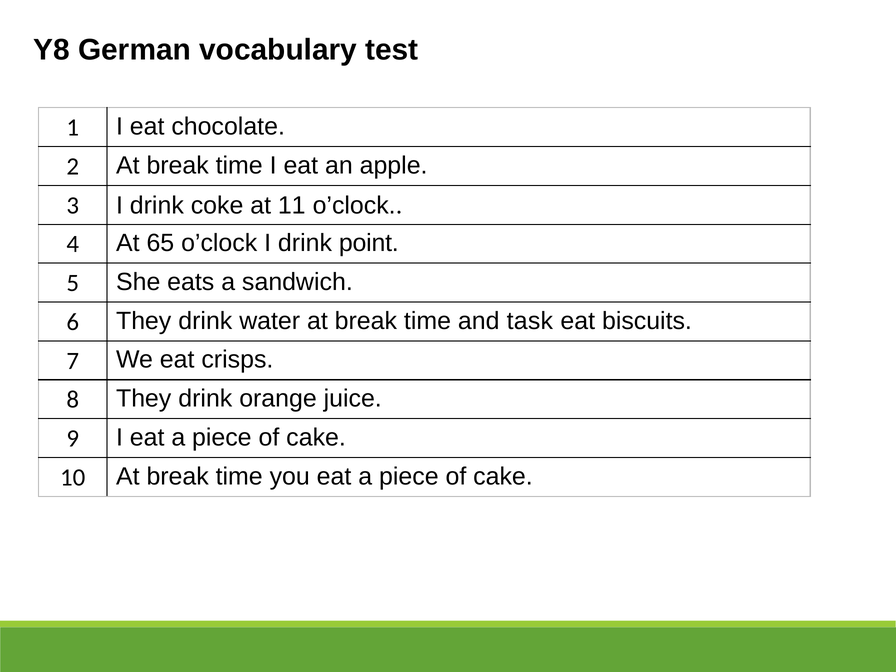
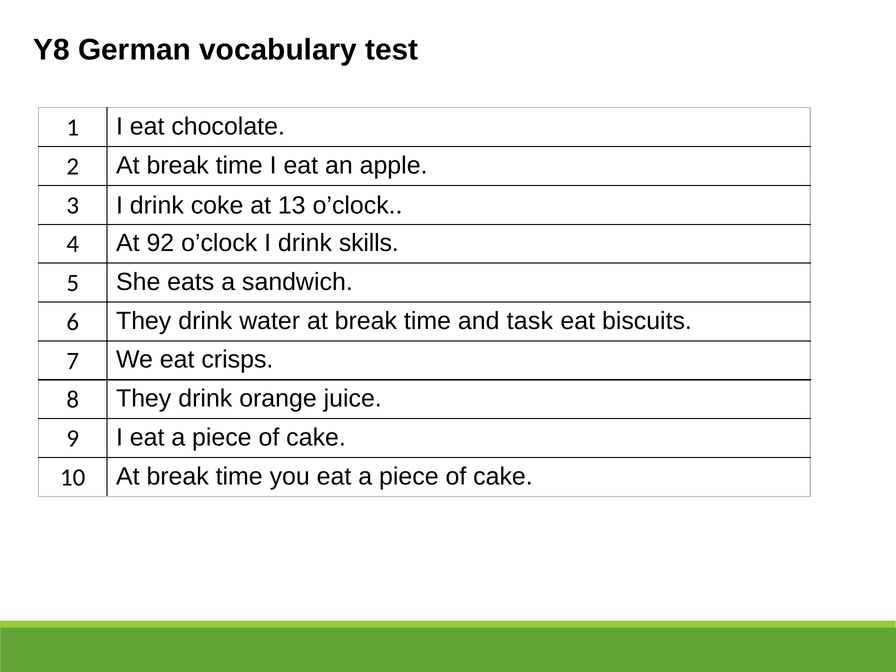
11: 11 -> 13 (292, 205)
65: 65 -> 92 (160, 243)
point: point -> skills (369, 243)
